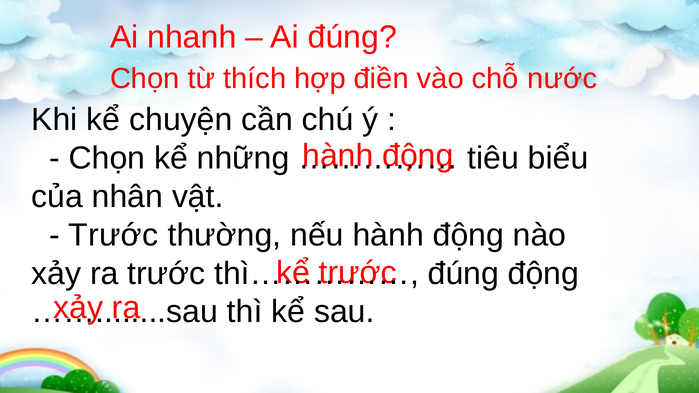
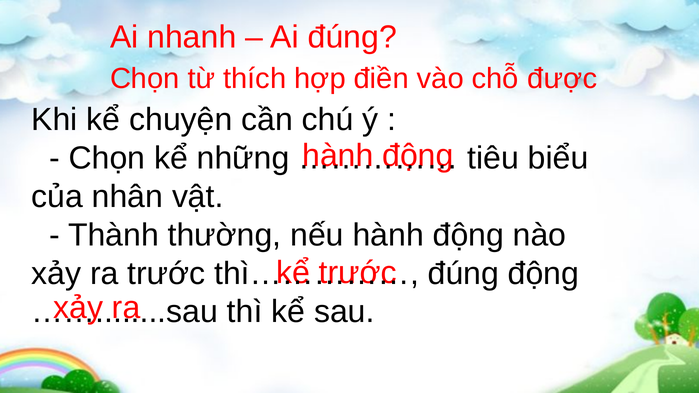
nước: nước -> được (562, 79)
Trước: Trước -> Thành (113, 235)
